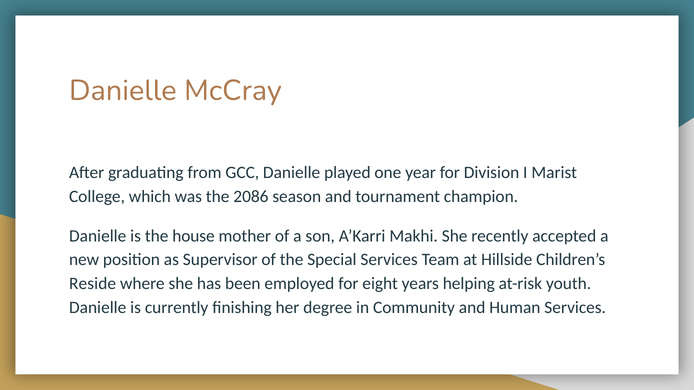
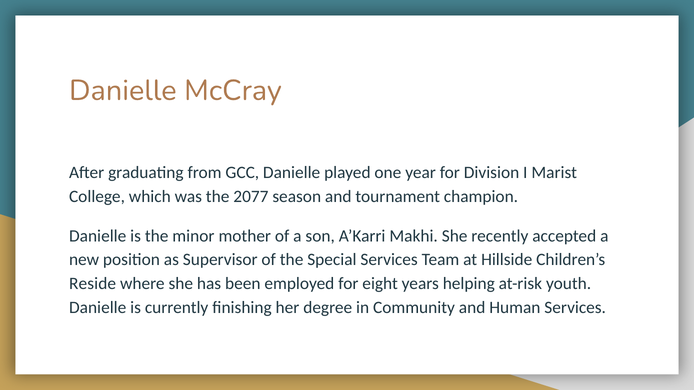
2086: 2086 -> 2077 (251, 197)
house: house -> minor (193, 236)
